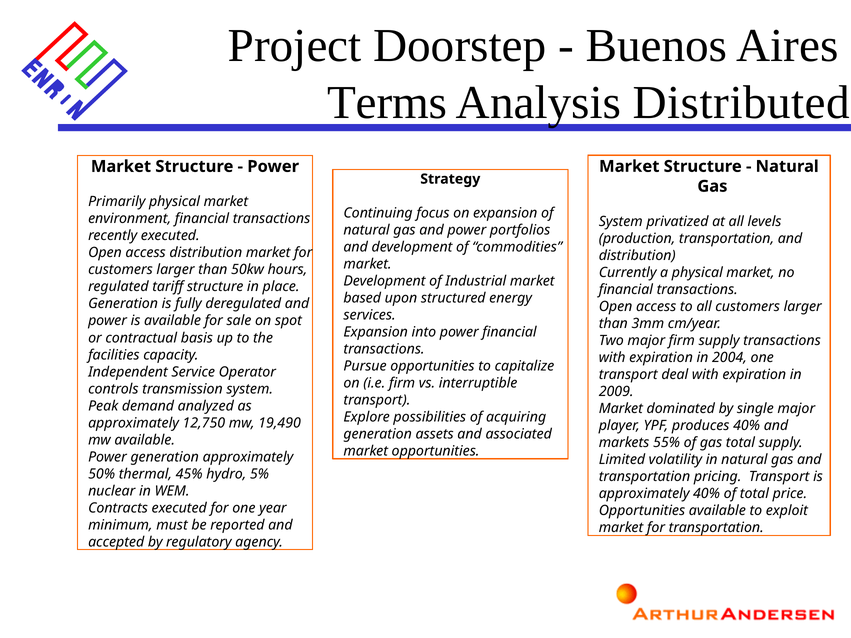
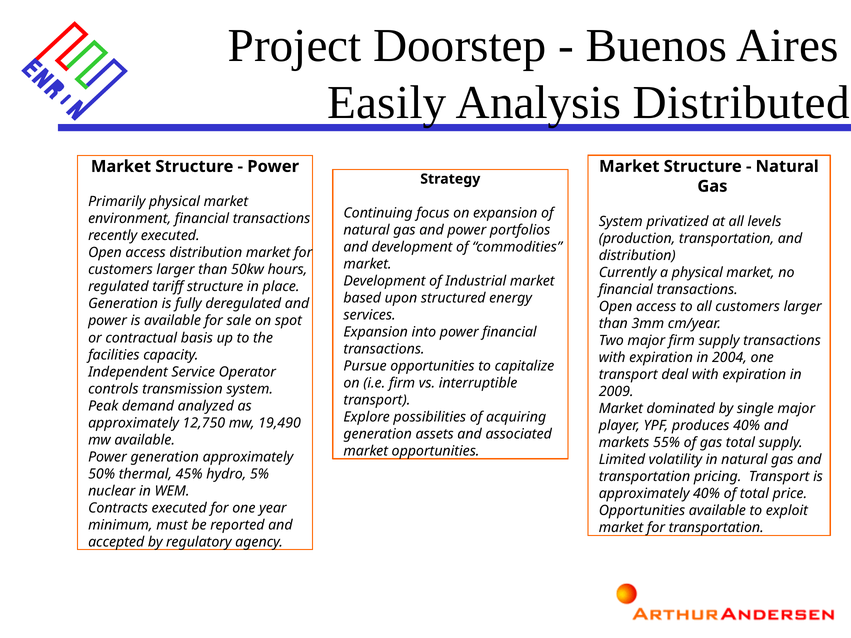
Terms: Terms -> Easily (387, 103)
